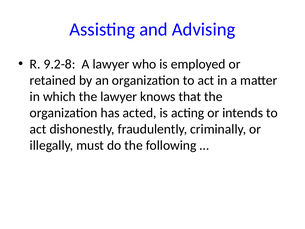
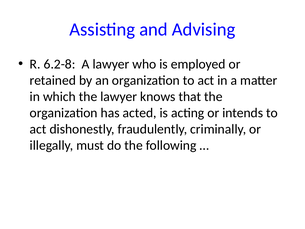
9.2-8: 9.2-8 -> 6.2-8 (60, 64)
